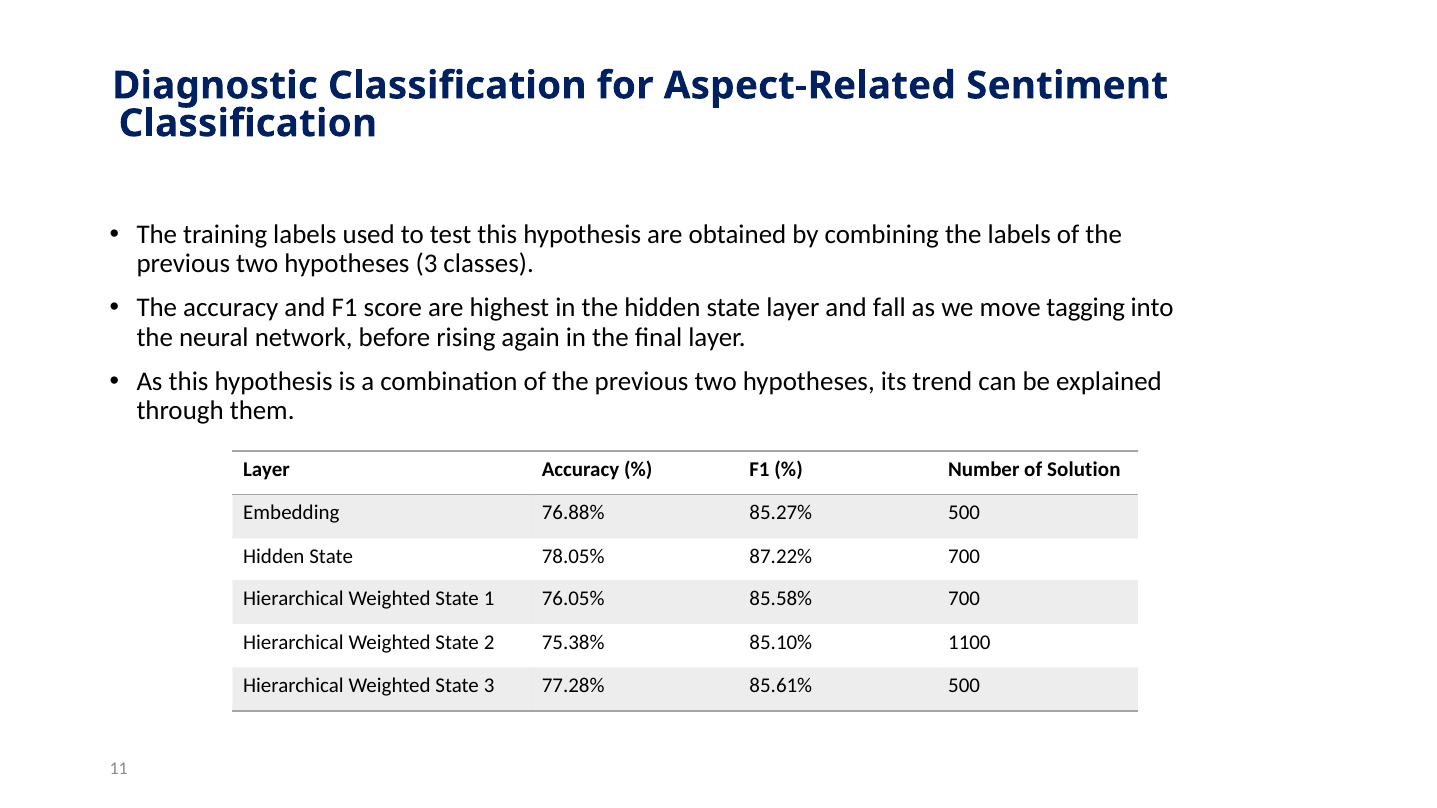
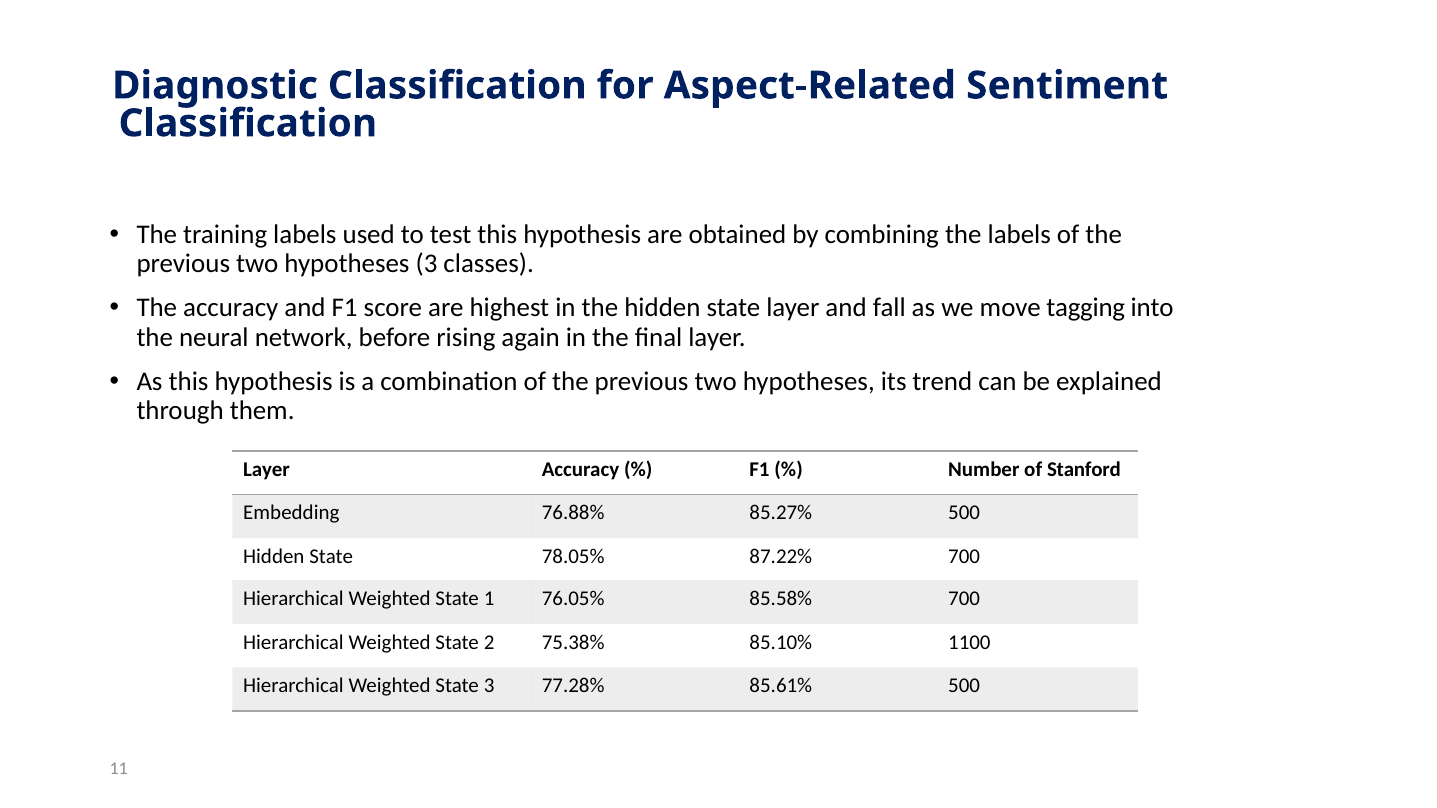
Solution: Solution -> Stanford (1084, 469)
